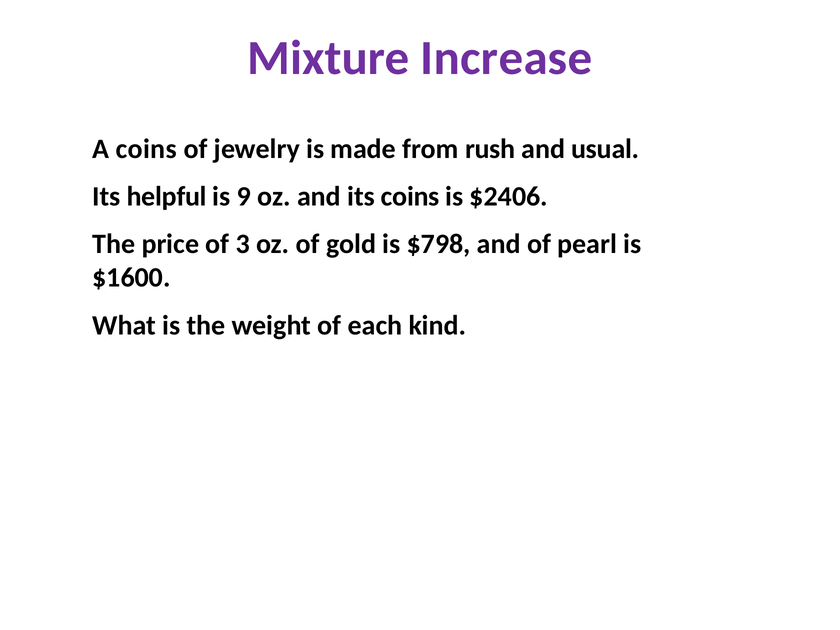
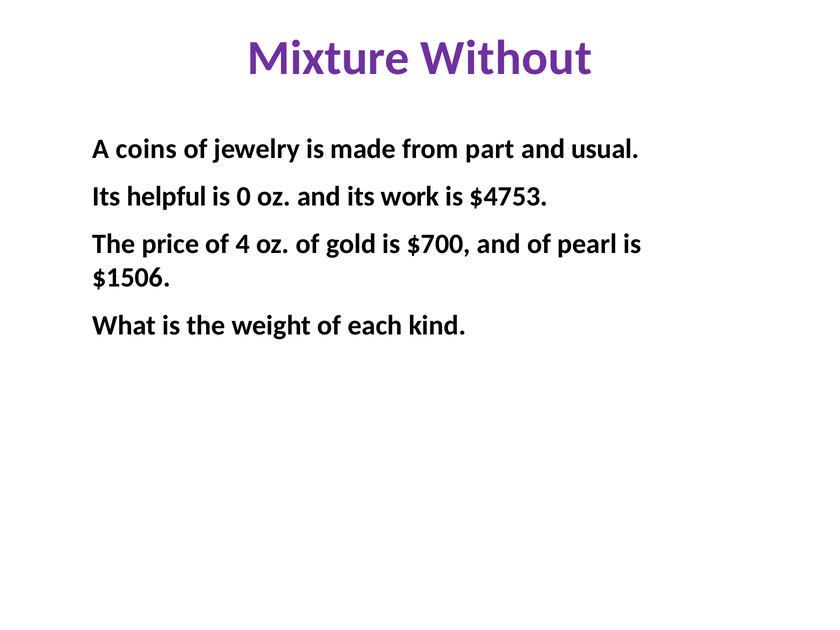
Increase: Increase -> Without (506, 58)
rush: rush -> part (490, 149)
9: 9 -> 0 (244, 196)
its coins: coins -> work (410, 196)
$2406: $2406 -> $4753 (509, 196)
3: 3 -> 4 (243, 244)
$798: $798 -> $700 (439, 244)
$1600: $1600 -> $1506 (131, 278)
